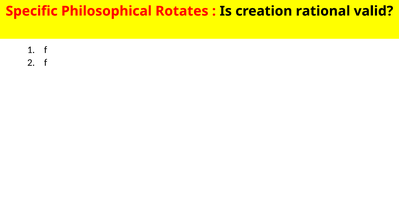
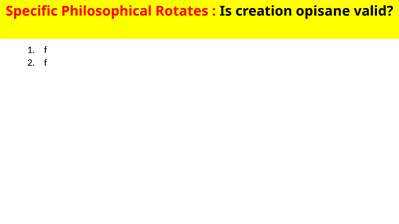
rational: rational -> opisane (323, 11)
